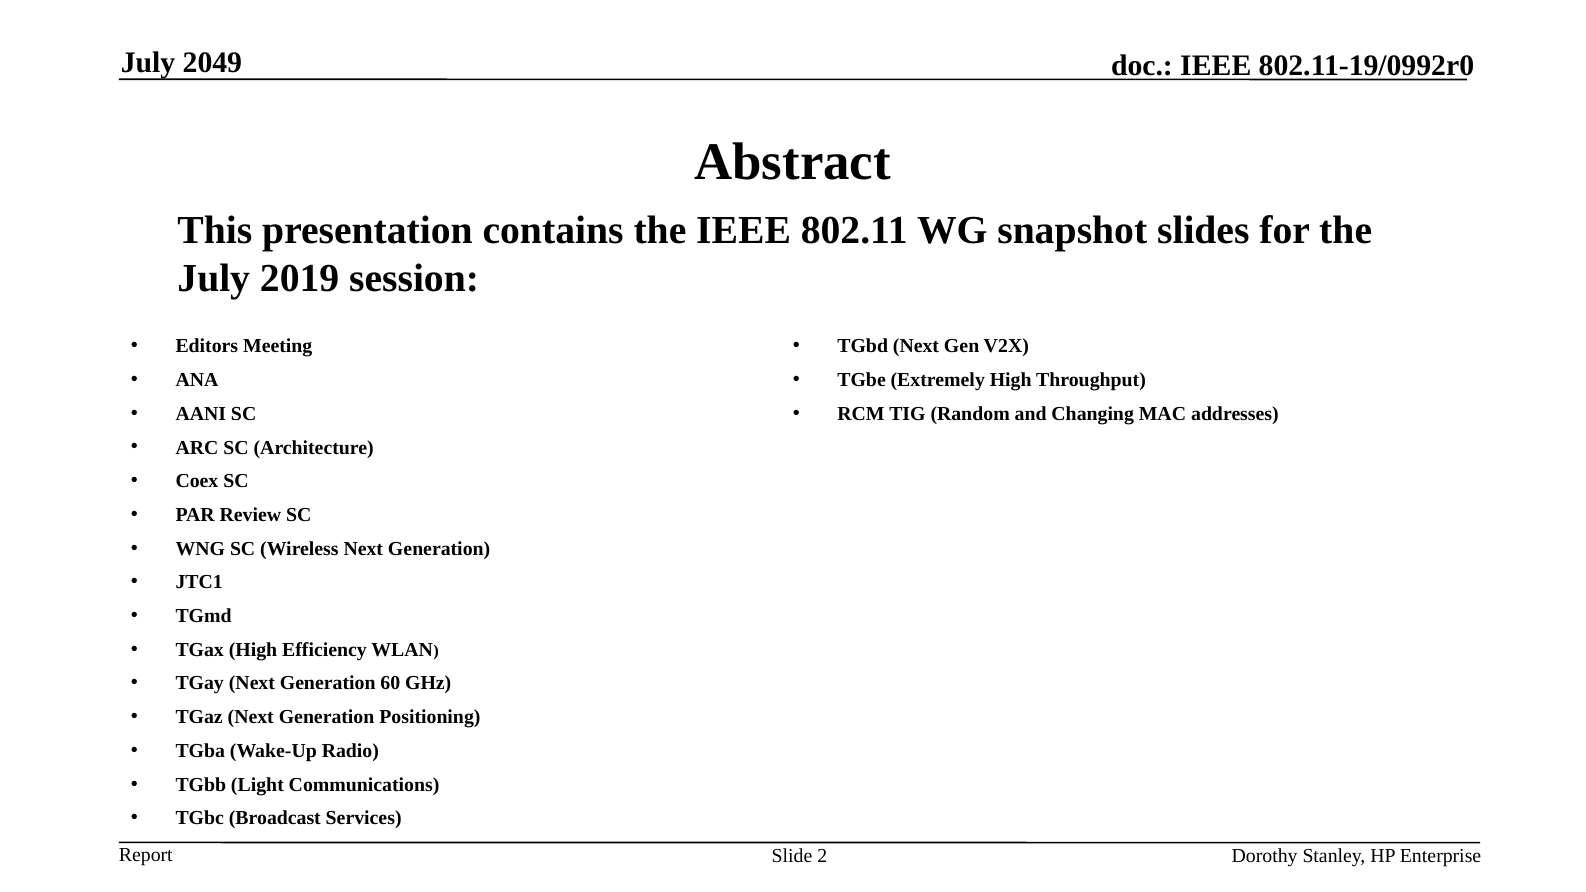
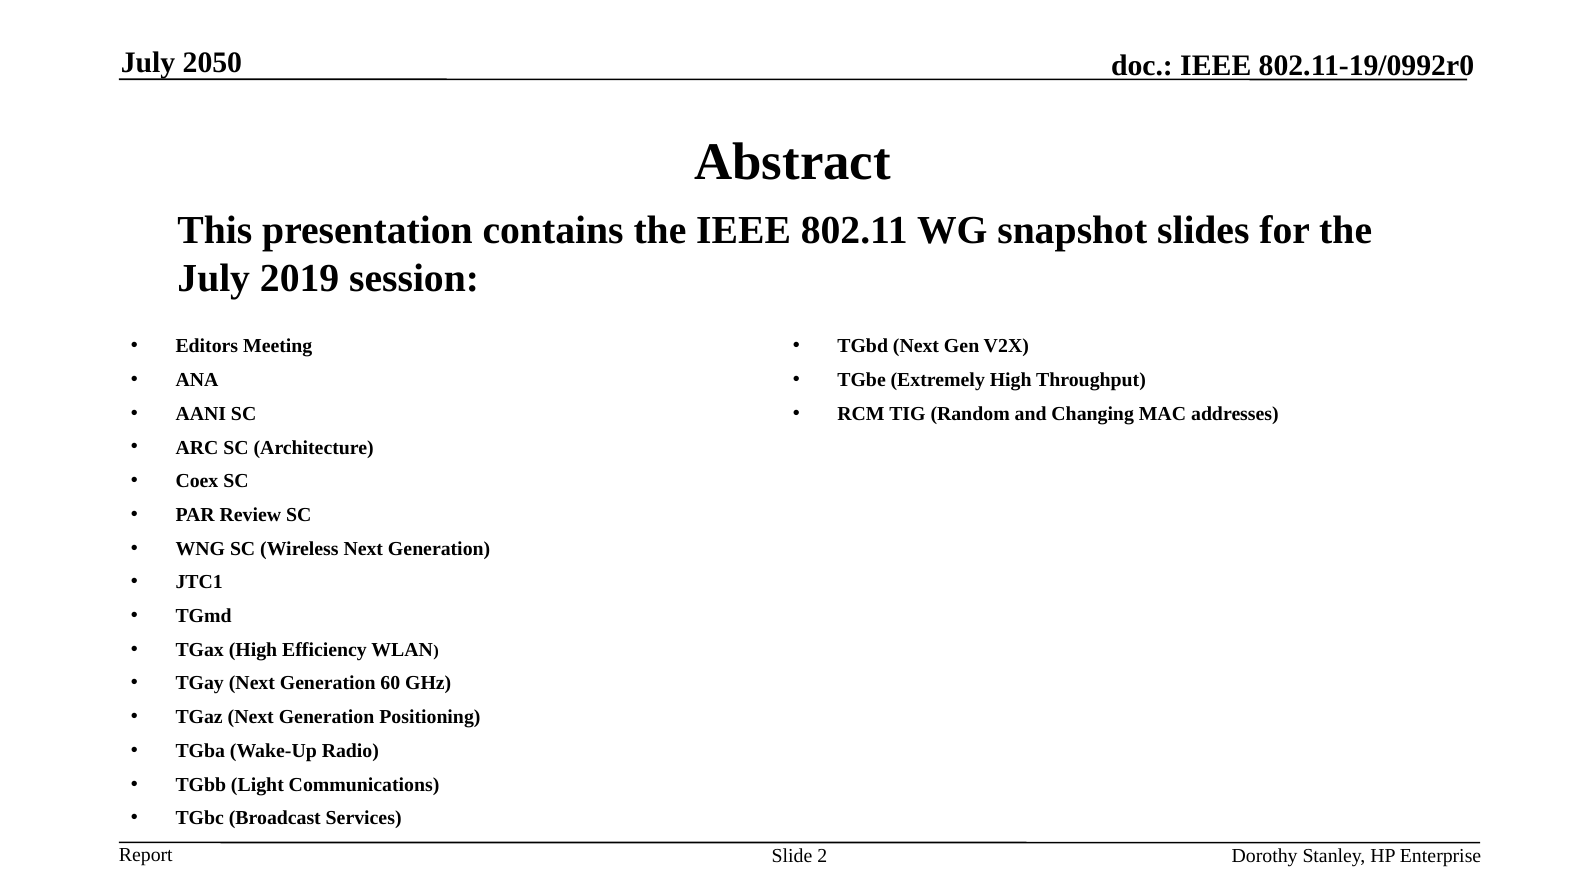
2049: 2049 -> 2050 (212, 63)
